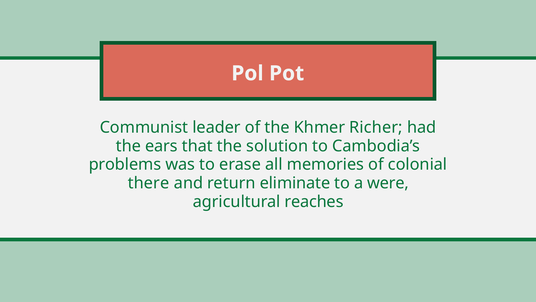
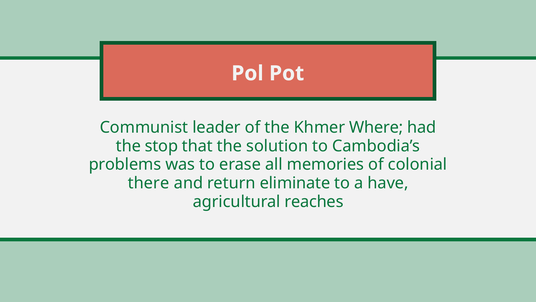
Richer: Richer -> Where (376, 127)
ears: ears -> stop (162, 146)
were: were -> have (388, 183)
